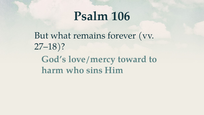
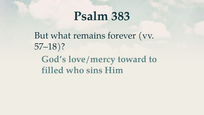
106: 106 -> 383 (121, 16)
27–18: 27–18 -> 57–18 (50, 46)
harm: harm -> filled (53, 70)
